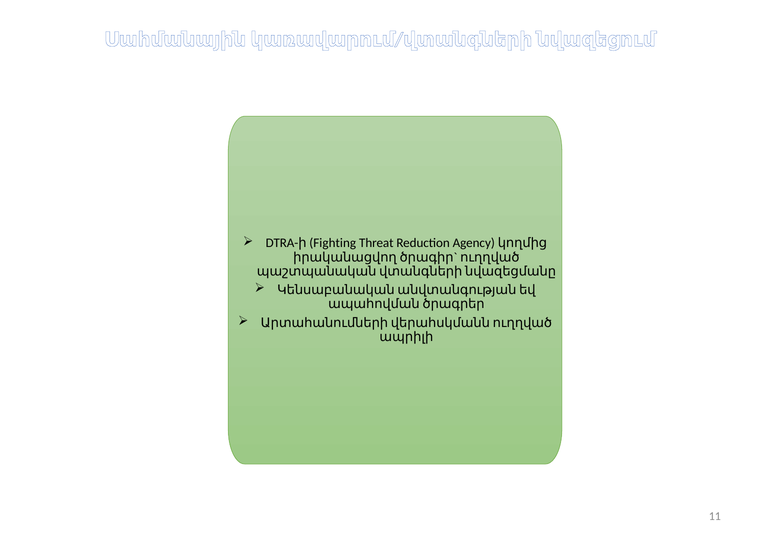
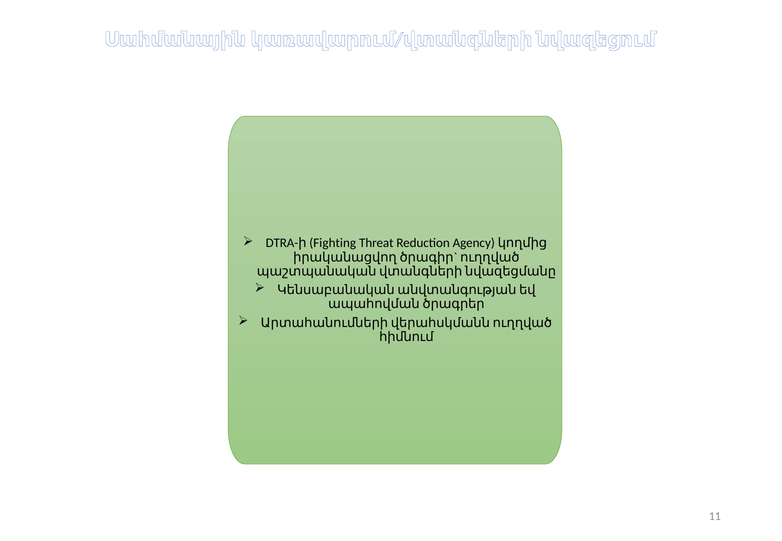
ապրիլի: ապրիլի -> հիմնում (406, 337)
